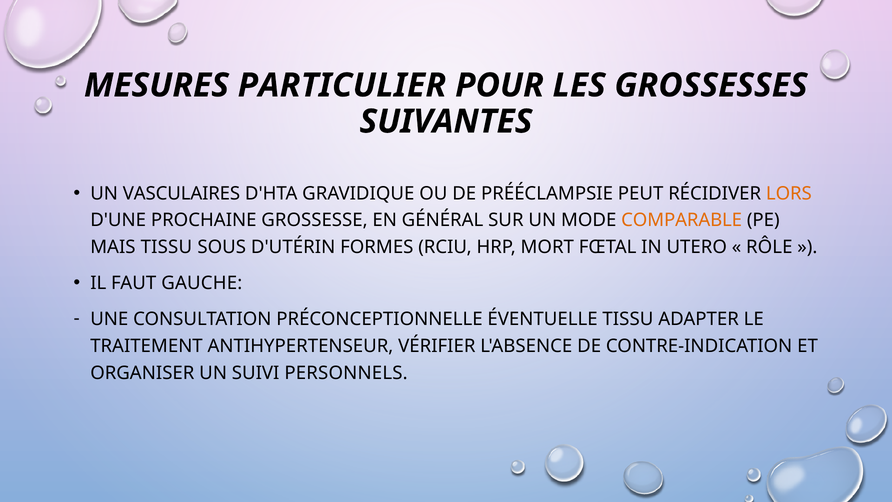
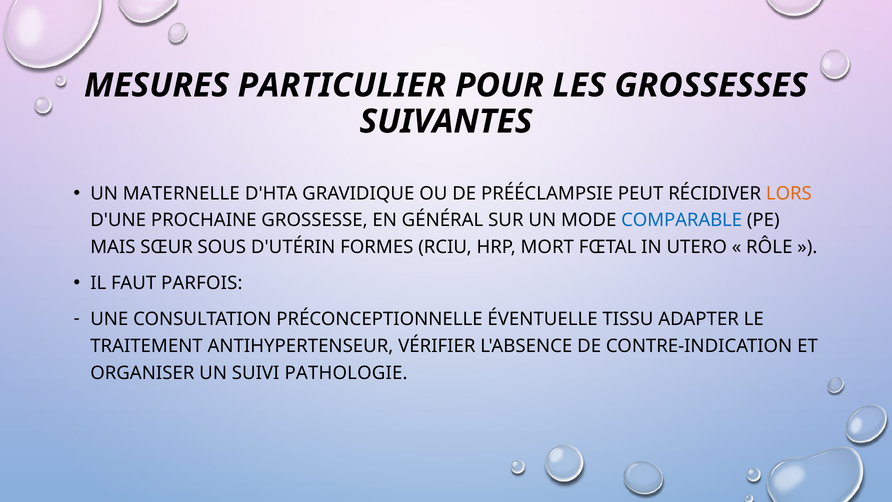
VASCULAIRES: VASCULAIRES -> MATERNELLE (181, 193)
COMPARABLE colour: orange -> blue (682, 220)
MAIS TISSU: TISSU -> SŒUR (167, 247)
GAUCHE: GAUCHE -> PARFOIS (202, 283)
PERSONNELS: PERSONNELS -> PATHOLOGIE (346, 373)
